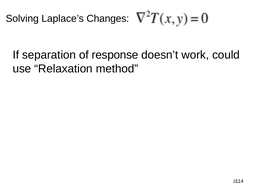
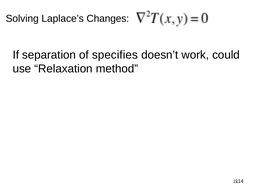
response: response -> specifies (115, 55)
